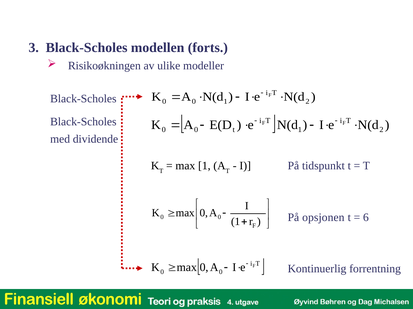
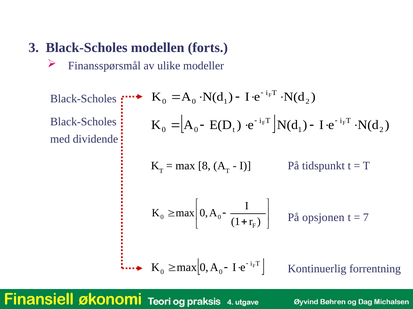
Risikoøkningen: Risikoøkningen -> Finansspørsmål (104, 66)
max 1: 1 -> 8 (204, 166)
6: 6 -> 7 (366, 218)
